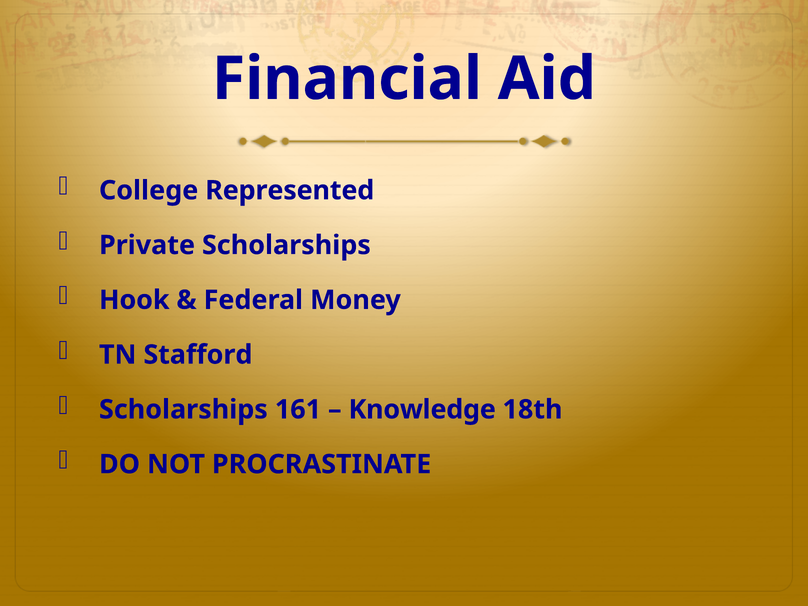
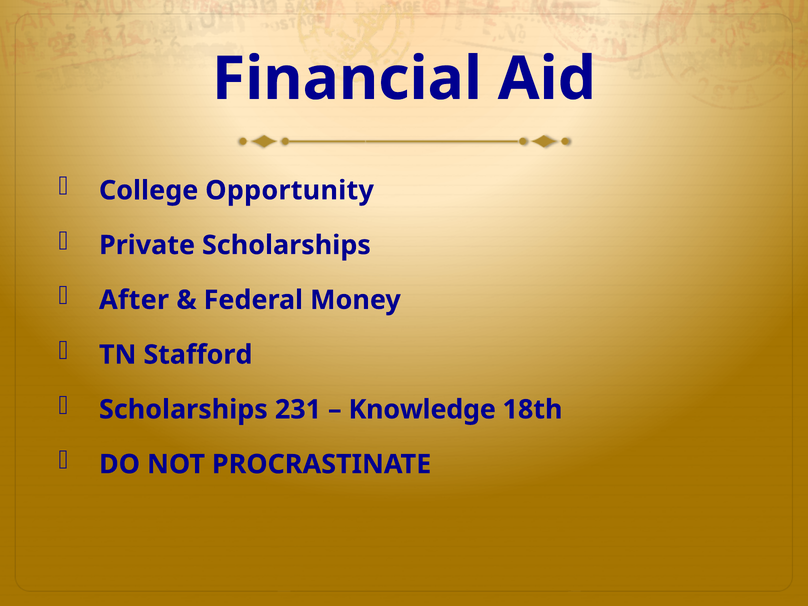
Represented: Represented -> Opportunity (290, 190)
Hook: Hook -> After (134, 300)
161: 161 -> 231 (298, 410)
